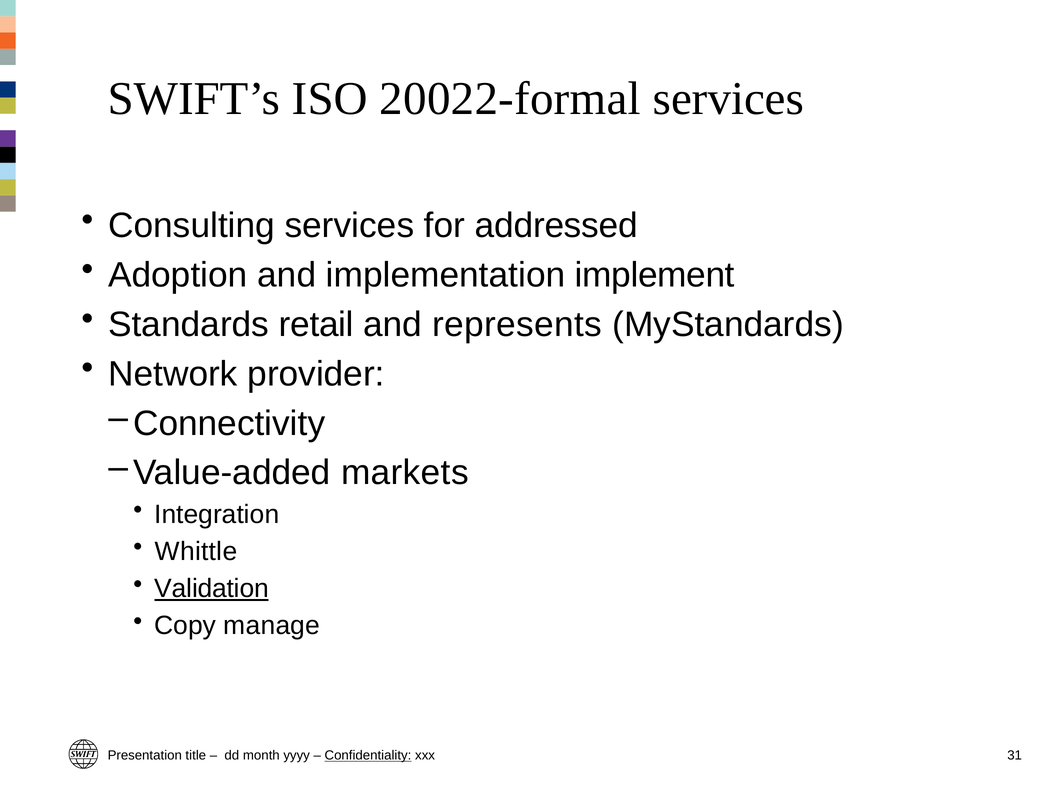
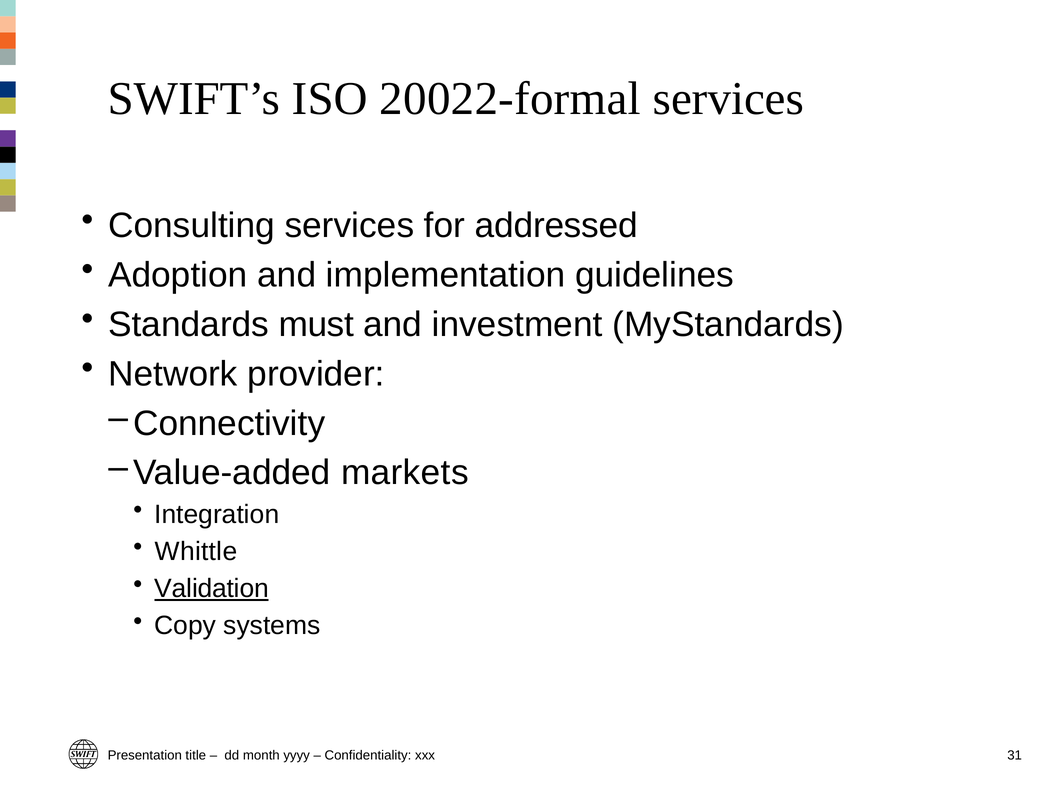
implement: implement -> guidelines (655, 275)
retail: retail -> must (316, 325)
represents: represents -> investment (517, 325)
manage: manage -> systems (272, 626)
Confidentiality underline: present -> none (368, 756)
